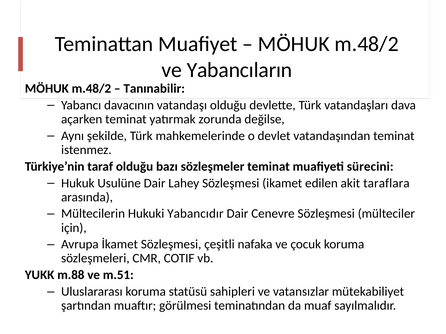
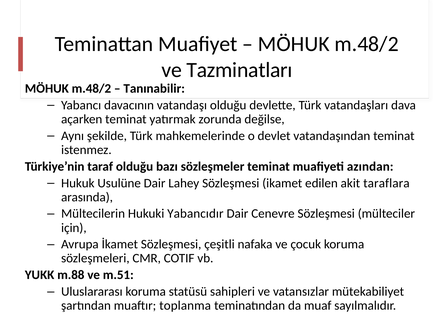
Yabancıların: Yabancıların -> Tazminatları (239, 70)
sürecini: sürecini -> azından (370, 167)
görülmesi: görülmesi -> toplanma (185, 306)
